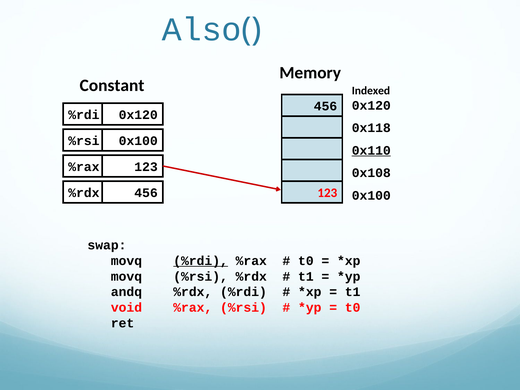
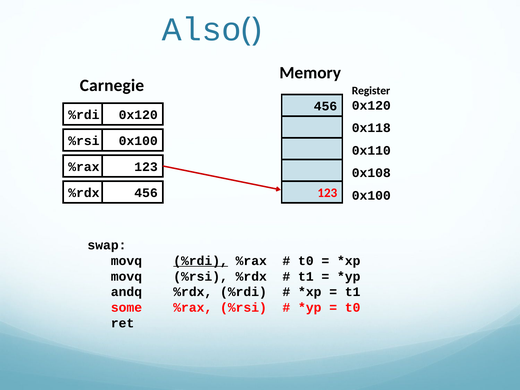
Constant: Constant -> Carnegie (112, 85)
Indexed: Indexed -> Register (371, 91)
0x110 underline: present -> none (371, 150)
void: void -> some (126, 308)
